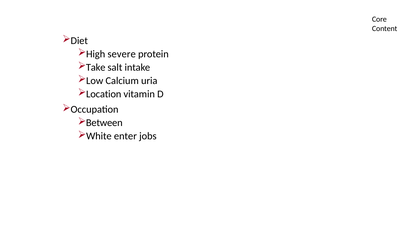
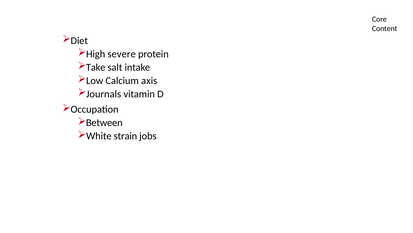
uria: uria -> axis (149, 81)
Location: Location -> Journals (104, 94)
enter: enter -> strain (125, 136)
